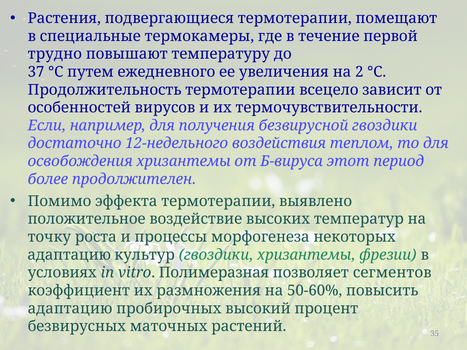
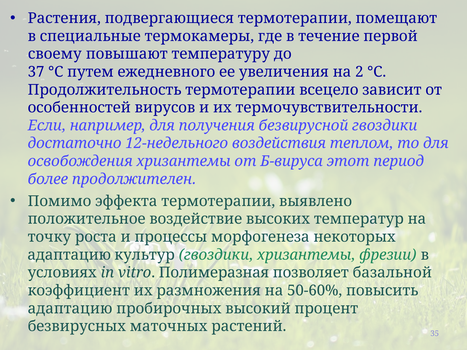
трудно: трудно -> своему (55, 54)
сегментов: сегментов -> базальной (392, 273)
